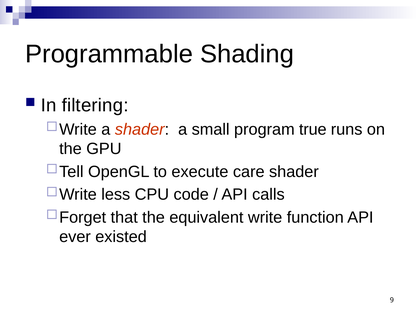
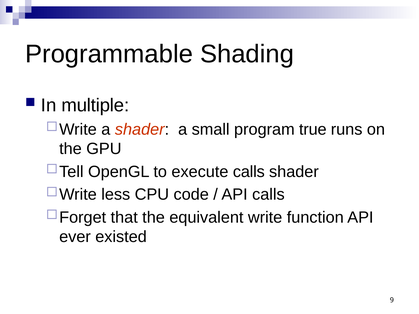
filtering: filtering -> multiple (95, 105)
execute care: care -> calls (249, 172)
